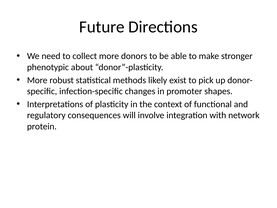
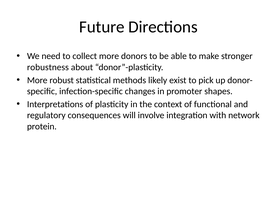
phenotypic: phenotypic -> robustness (48, 67)
